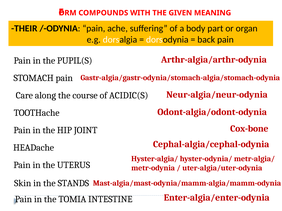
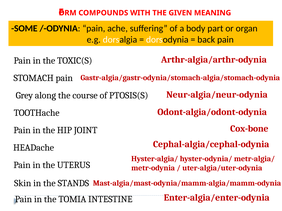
THEIR: THEIR -> SOME (24, 28)
PUPIL(S: PUPIL(S -> TOXIC(S (75, 61)
Care: Care -> Grey (24, 96)
ACIDIC(S: ACIDIC(S -> PTOSIS(S (129, 96)
